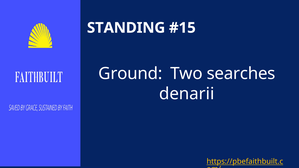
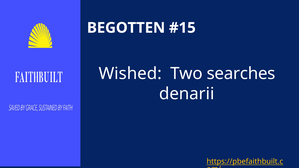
STANDING: STANDING -> BEGOTTEN (126, 28)
Ground: Ground -> Wished (130, 74)
